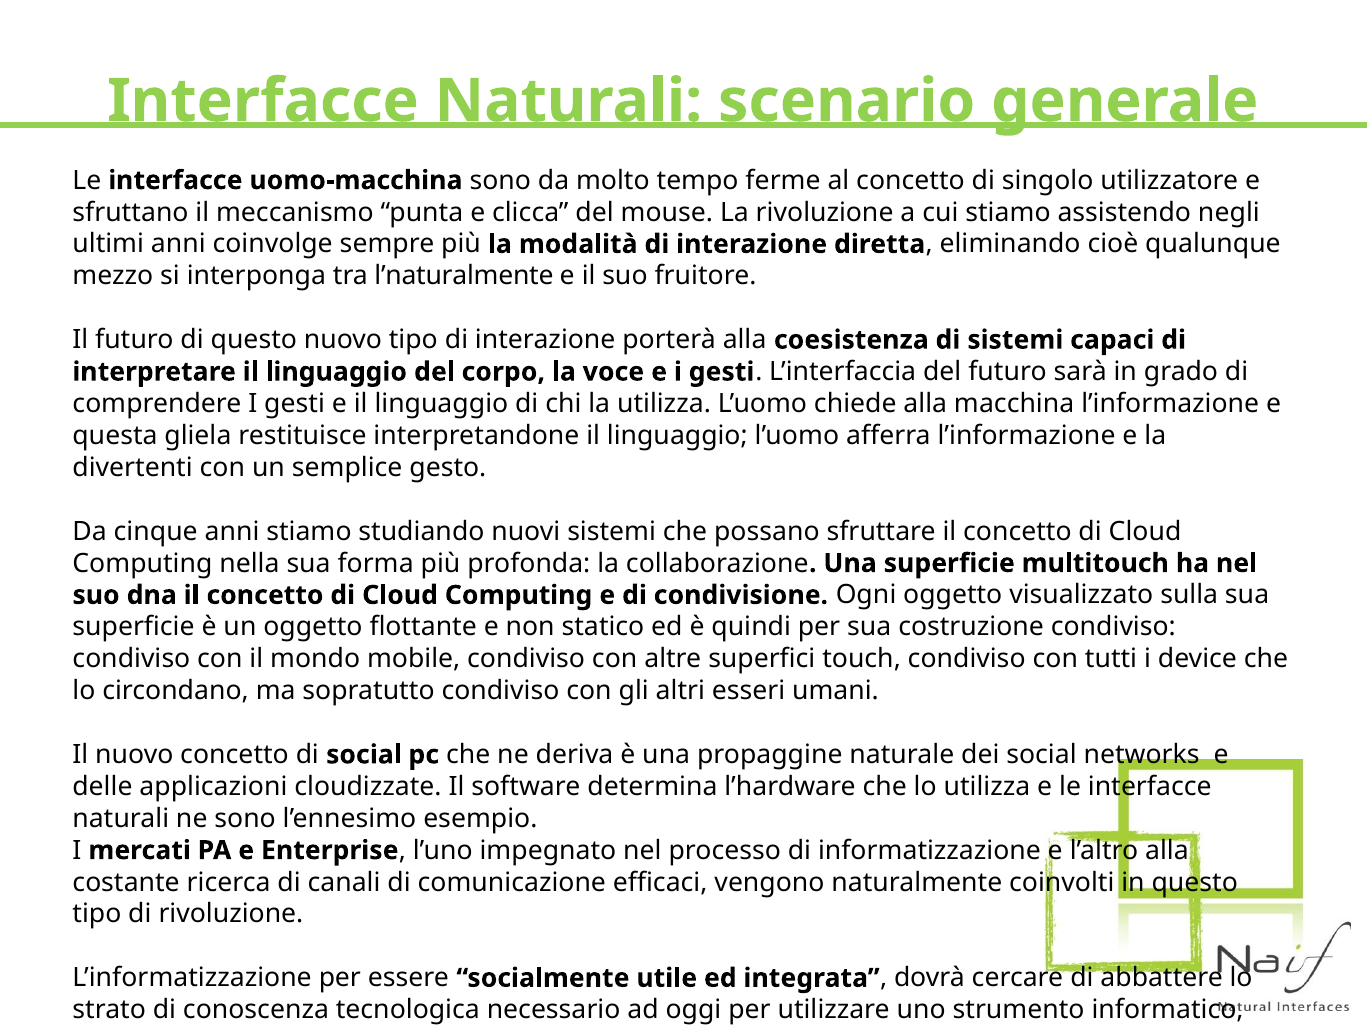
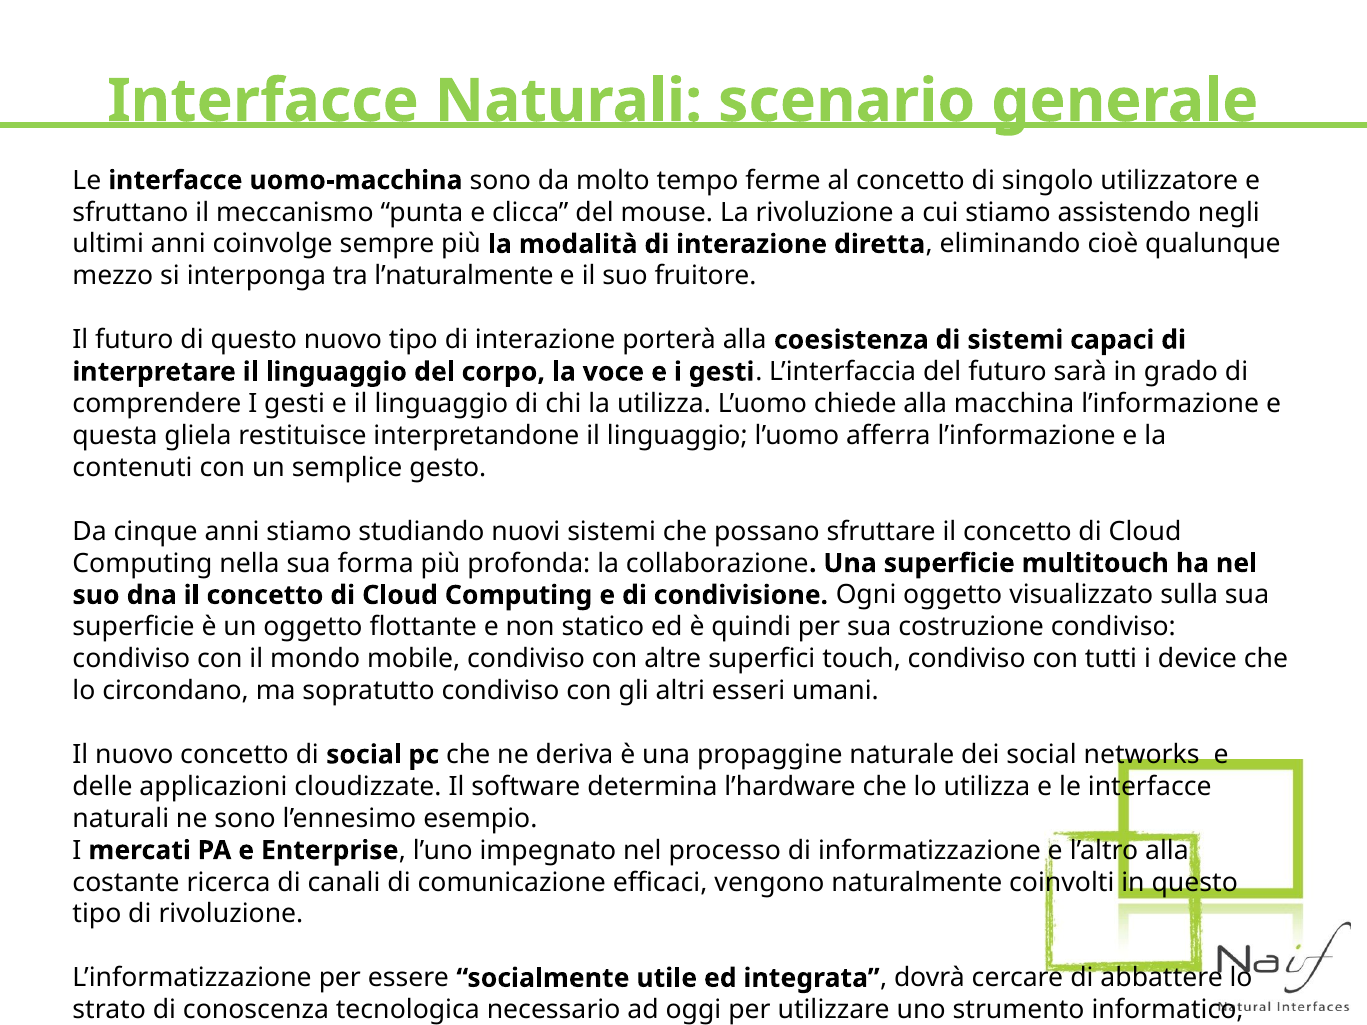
divertenti: divertenti -> contenuti (133, 468)
